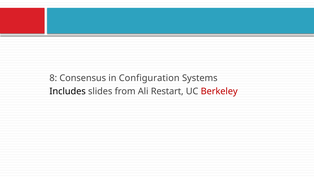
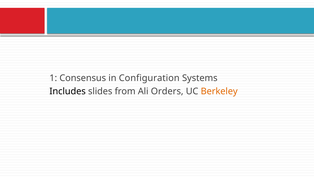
8: 8 -> 1 (53, 78)
Restart: Restart -> Orders (167, 91)
Berkeley colour: red -> orange (219, 91)
